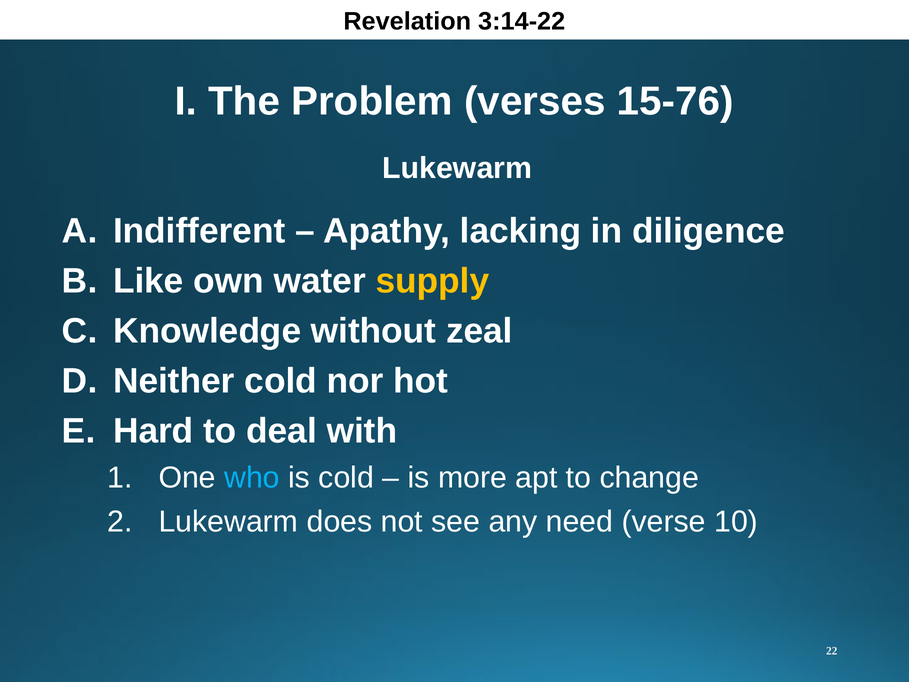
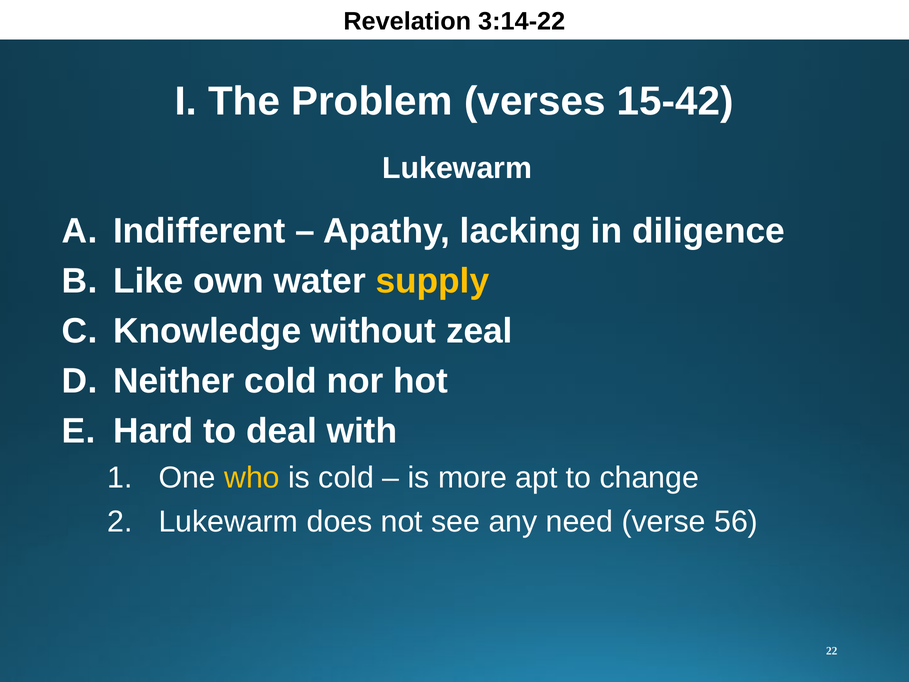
15-76: 15-76 -> 15-42 (675, 101)
who colour: light blue -> yellow (252, 478)
10: 10 -> 56 (736, 522)
